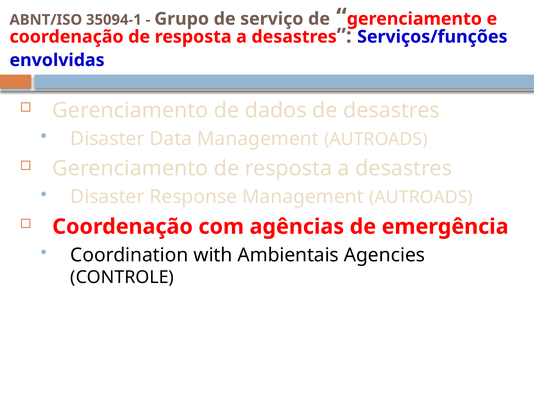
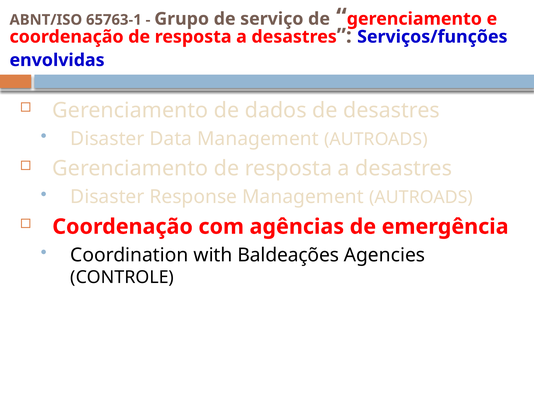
35094-1: 35094-1 -> 65763-1 (114, 20)
Ambientais: Ambientais -> Baldeações (288, 255)
